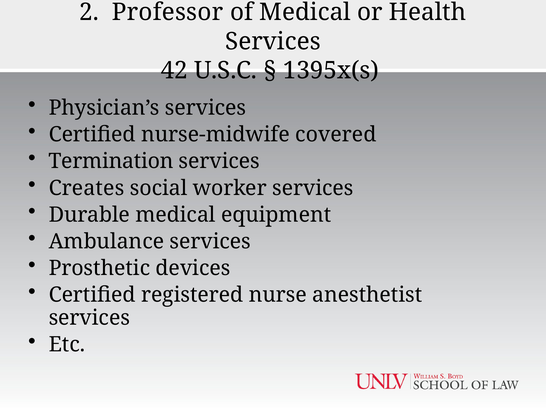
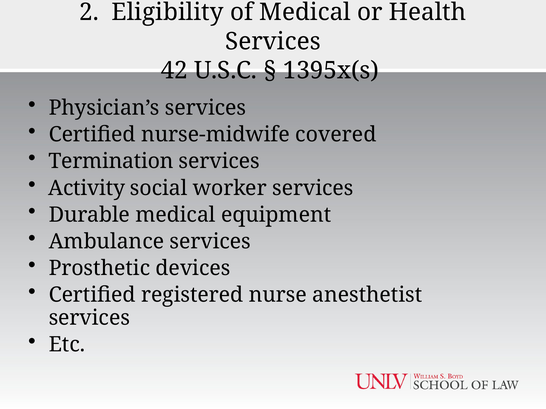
Professor: Professor -> Eligibility (168, 12)
Creates: Creates -> Activity (87, 188)
